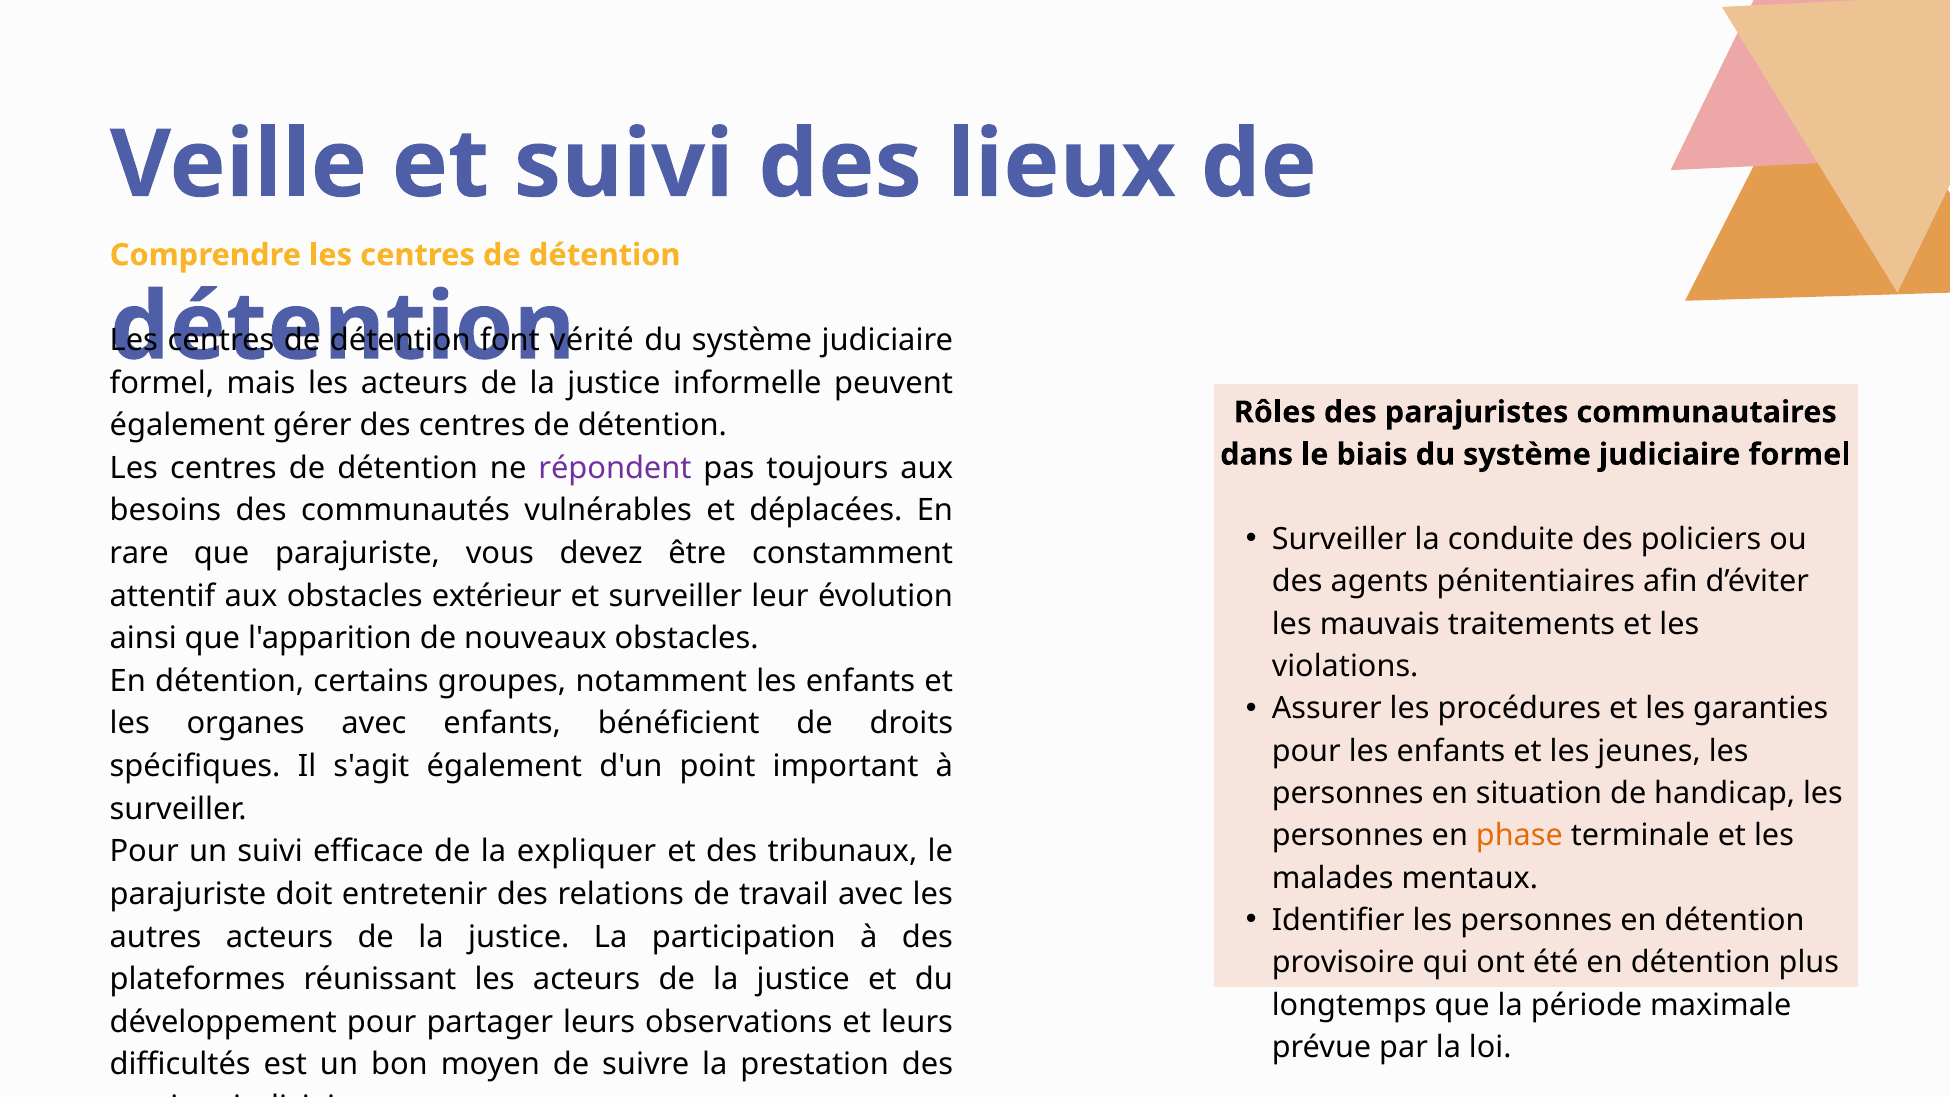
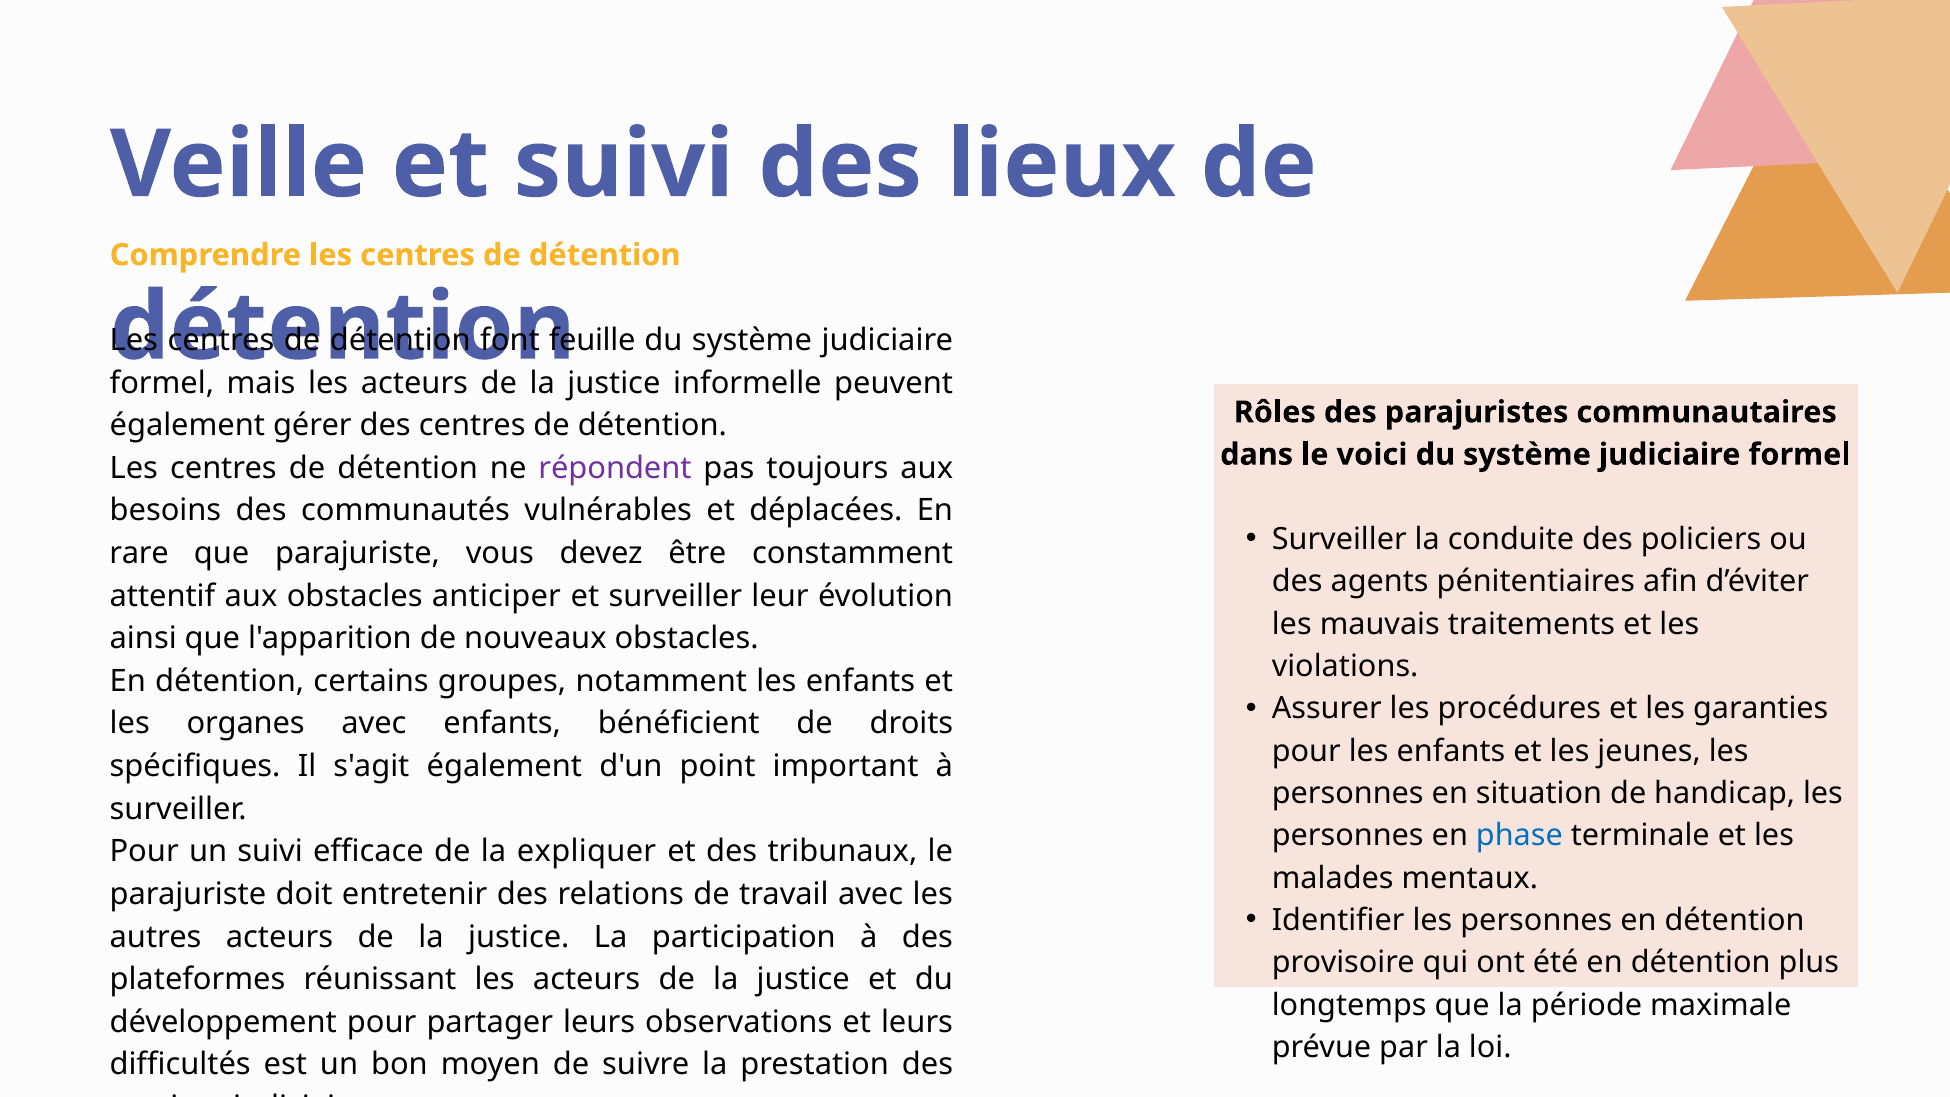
vérité: vérité -> feuille (592, 340)
biais: biais -> voici (1372, 455)
extérieur: extérieur -> anticiper (496, 596)
phase colour: orange -> blue (1519, 836)
